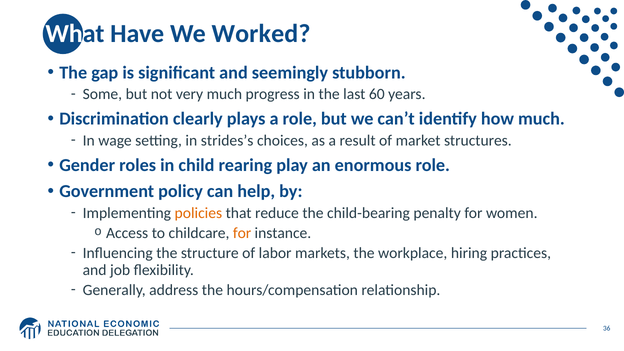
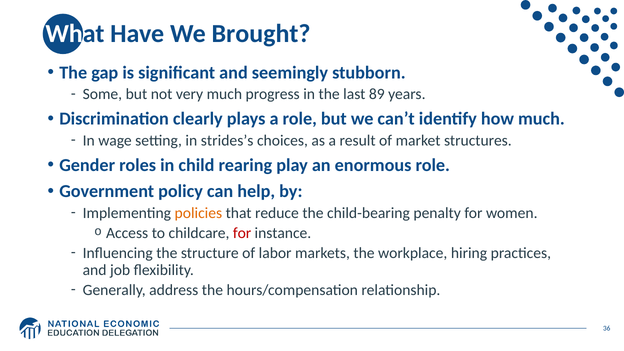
Worked: Worked -> Brought (261, 34)
60: 60 -> 89 (377, 94)
for colour: orange -> red (242, 233)
